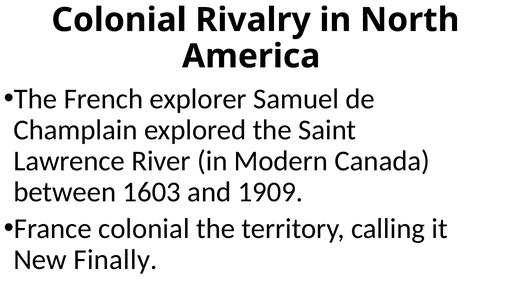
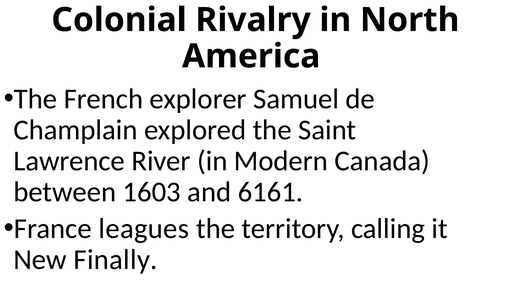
1909: 1909 -> 6161 (270, 192)
France colonial: colonial -> leagues (144, 228)
